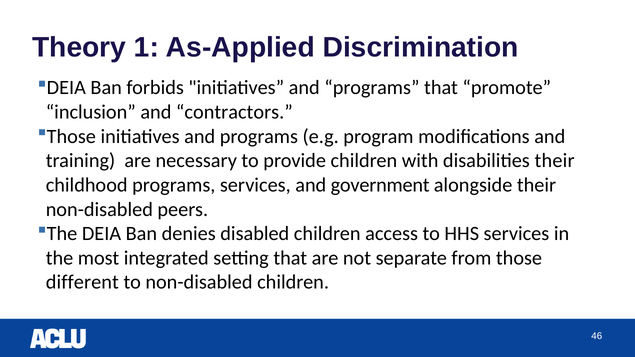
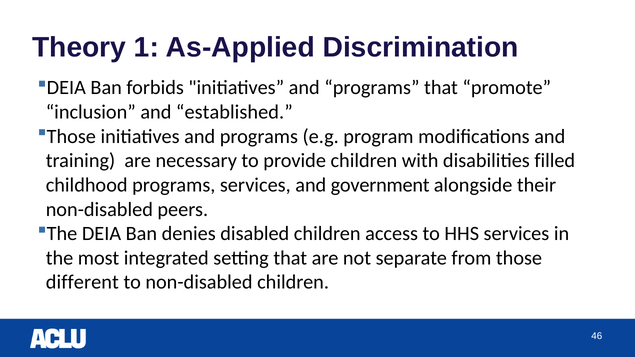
contractors: contractors -> established (234, 112)
disabilities their: their -> filled (555, 161)
